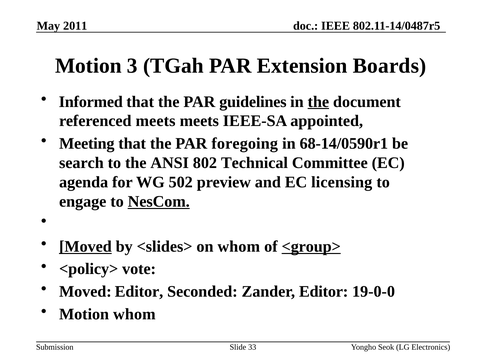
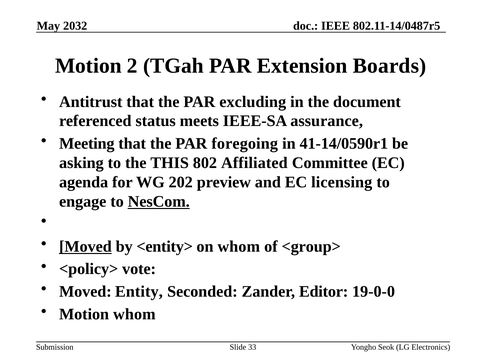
2011: 2011 -> 2032 (75, 26)
3: 3 -> 2 (132, 66)
Informed: Informed -> Antitrust (91, 102)
guidelines: guidelines -> excluding (253, 102)
the underline: present -> none (318, 102)
referenced meets: meets -> status (156, 121)
appointed: appointed -> assurance (327, 121)
68-14/0590r1: 68-14/0590r1 -> 41-14/0590r1 (344, 143)
search: search -> asking (81, 163)
ANSI: ANSI -> THIS (170, 163)
Technical: Technical -> Affiliated (254, 163)
502: 502 -> 202 (181, 182)
<slides>: <slides> -> <entity> (165, 246)
<group> underline: present -> none (311, 246)
Moved Editor: Editor -> Entity (139, 291)
